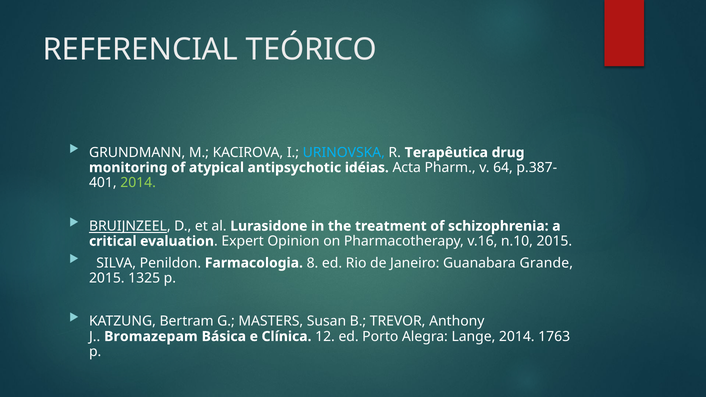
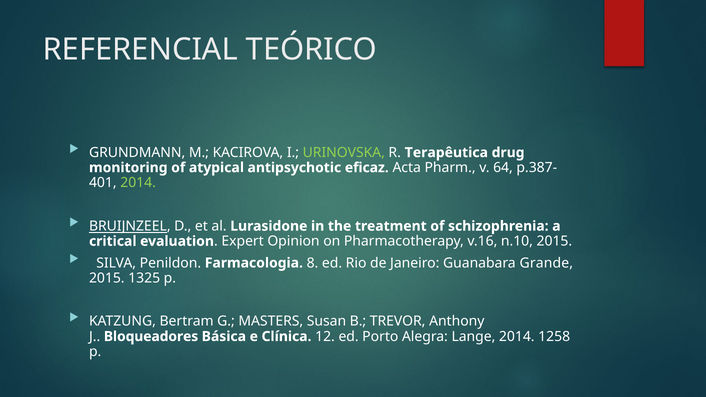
URINOVSKA colour: light blue -> light green (344, 153)
idéias: idéias -> eficaz (367, 168)
Bromazepam: Bromazepam -> Bloqueadores (151, 337)
1763: 1763 -> 1258 (554, 337)
